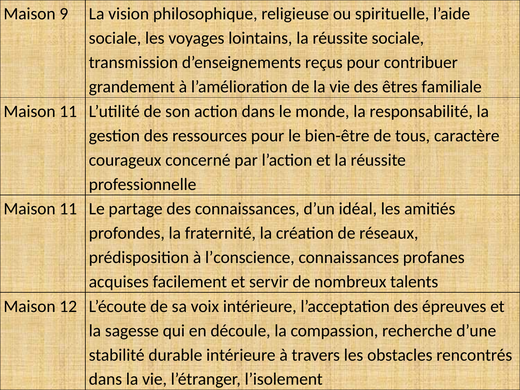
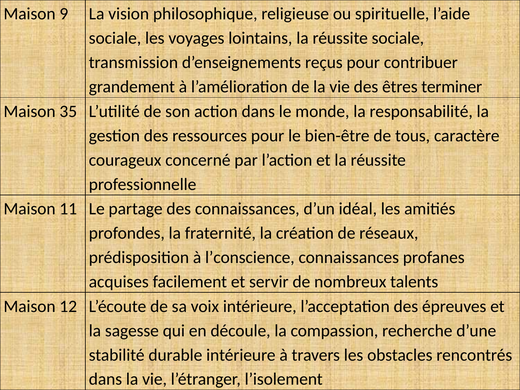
familiale: familiale -> terminer (452, 87)
11: 11 -> 35 (68, 111)
